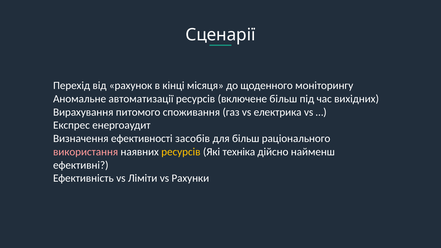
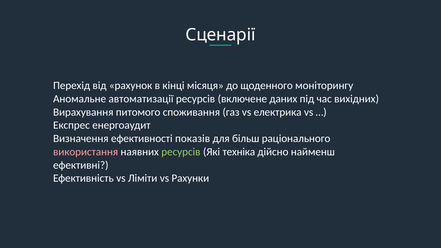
включене більш: більш -> даних (283, 99)
засобів: засобів -> показів (193, 139)
ресурсів colour: yellow -> light green (181, 152)
